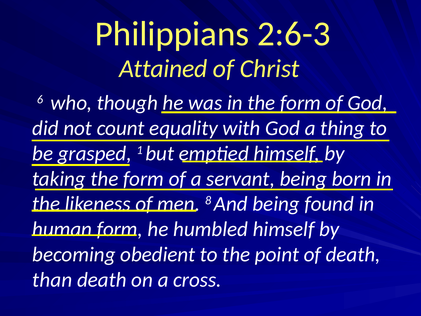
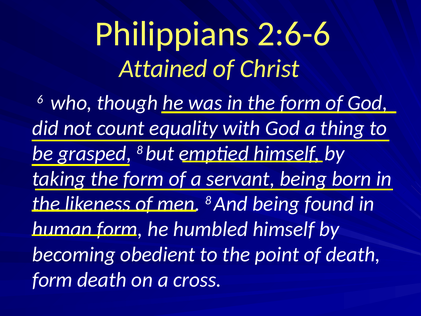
2:6-3: 2:6-3 -> 2:6-6 (294, 34)
1: 1 -> 8 (140, 150)
than: than -> form (52, 280)
